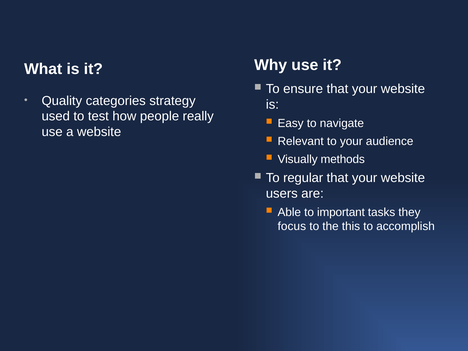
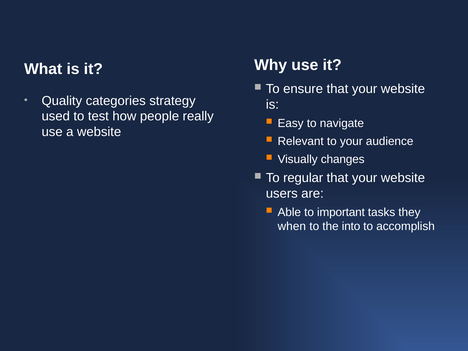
methods: methods -> changes (343, 159)
focus: focus -> when (292, 226)
this: this -> into (351, 226)
